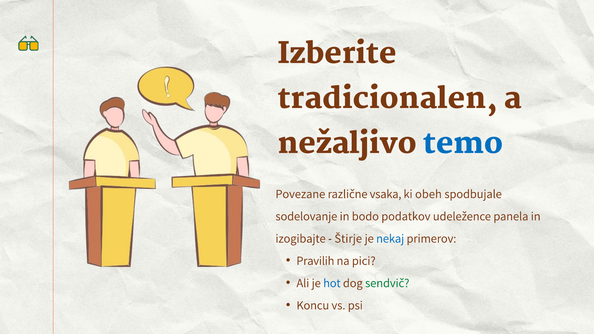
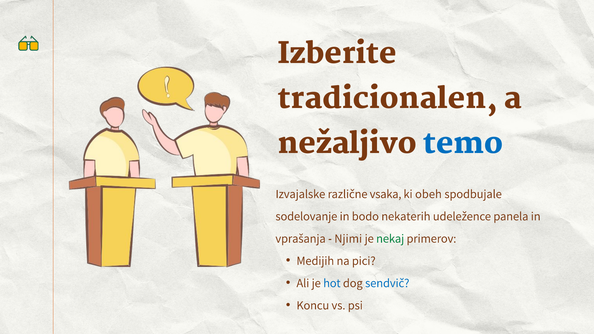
Povezane: Povezane -> Izvajalske (300, 194)
podatkov: podatkov -> nekaterih (406, 216)
izogibajte: izogibajte -> vprašanja (301, 239)
Štirje: Štirje -> Njimi (348, 239)
nekaj colour: blue -> green (390, 239)
Pravilih: Pravilih -> Medijih (315, 261)
sendvič colour: green -> blue (387, 283)
